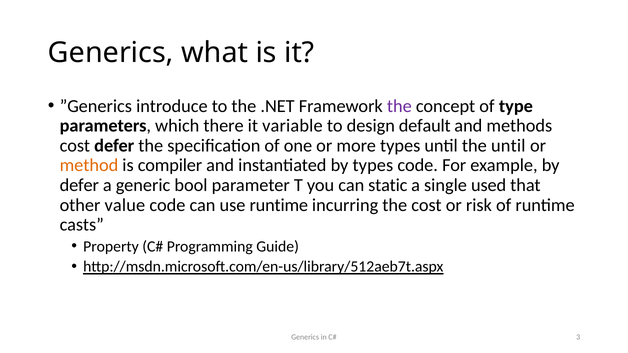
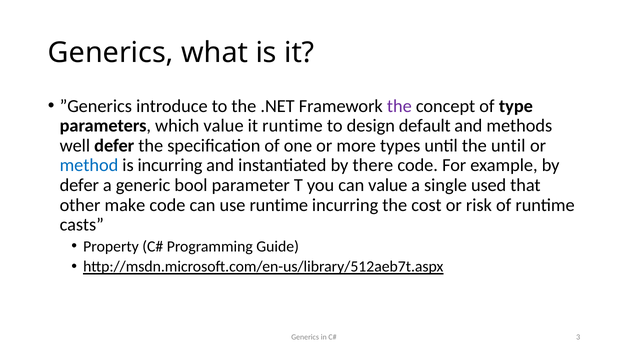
which there: there -> value (224, 126)
it variable: variable -> runtime (292, 126)
cost: cost -> well (75, 146)
method colour: orange -> blue (89, 166)
is compiler: compiler -> incurring (170, 166)
by types: types -> there (373, 166)
can static: static -> value (388, 185)
value: value -> make (125, 205)
